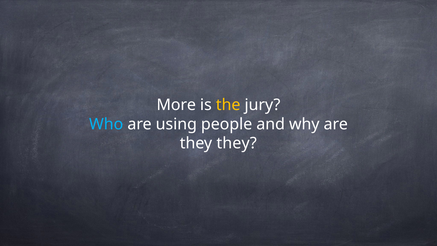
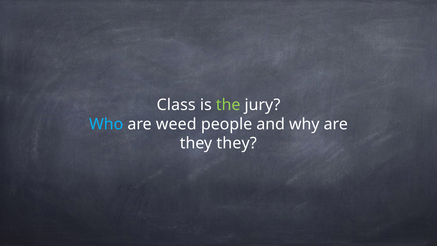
More: More -> Class (176, 105)
the colour: yellow -> light green (228, 105)
using: using -> weed (176, 124)
